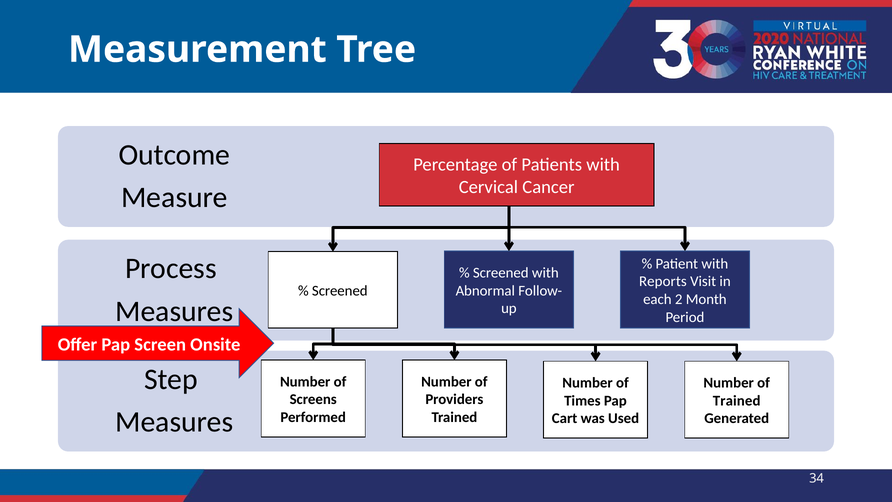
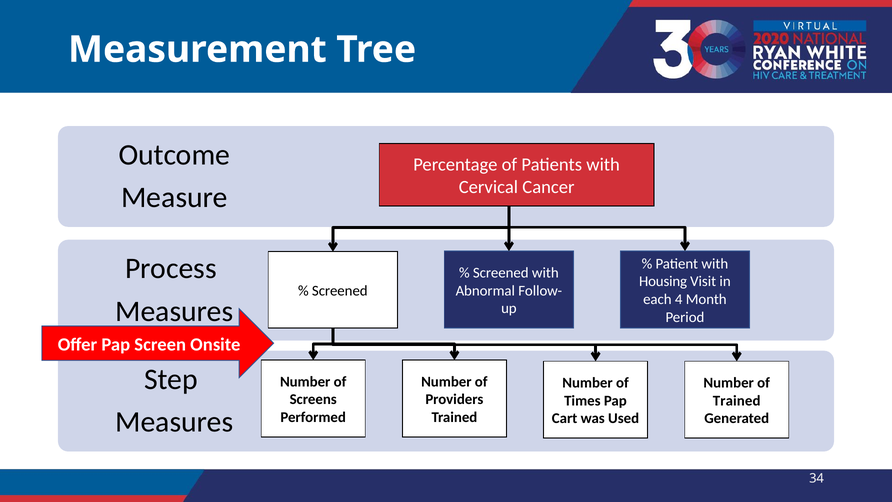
Reports: Reports -> Housing (663, 281)
2: 2 -> 4 (679, 299)
